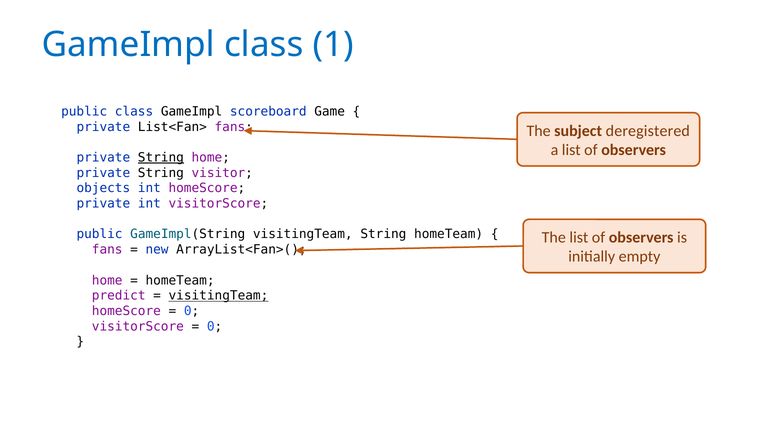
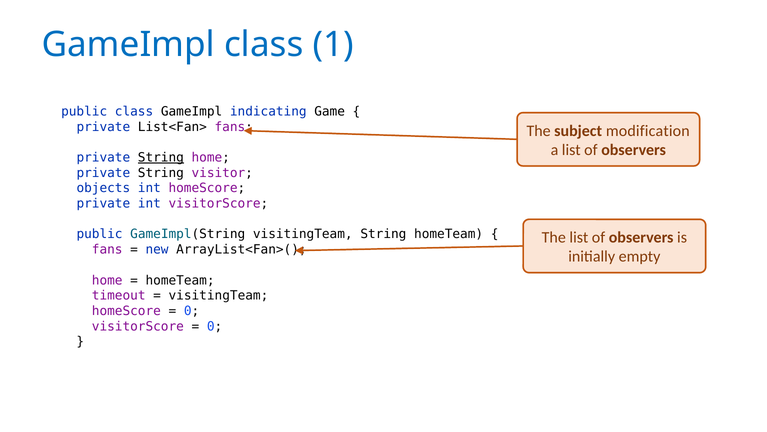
scoreboard: scoreboard -> indicating (268, 111)
deregistered: deregistered -> modification (648, 131)
predict: predict -> timeout (119, 295)
visitingTeam underline: present -> none (218, 295)
